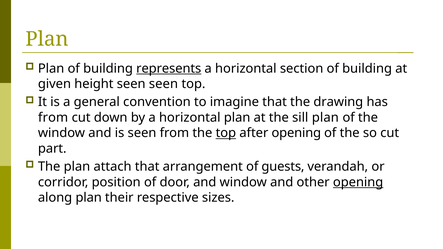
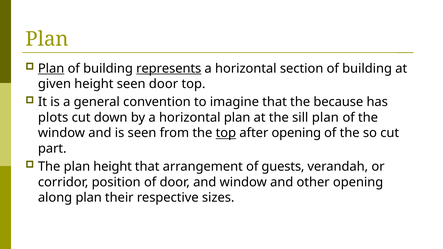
Plan underline: none -> present (51, 68)
seen seen: seen -> door (163, 84)
drawing: drawing -> because (338, 102)
from: from -> plots (53, 118)
plan attach: attach -> height (113, 167)
opening underline: present -> none (358, 182)
